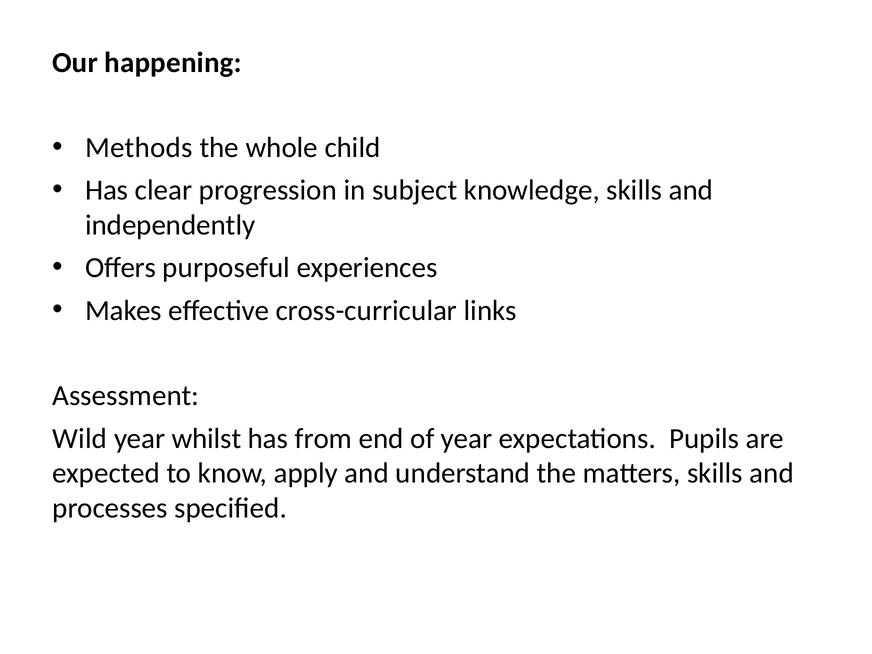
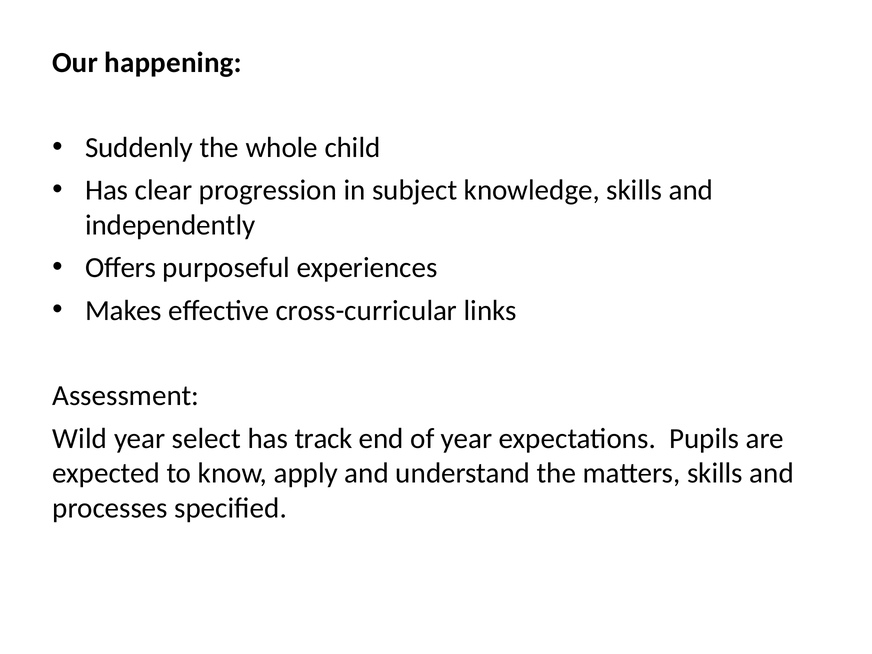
Methods: Methods -> Suddenly (139, 148)
whilst: whilst -> select (206, 438)
from: from -> track (324, 438)
